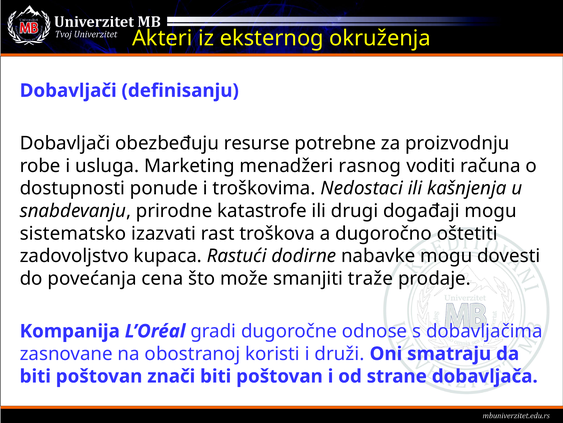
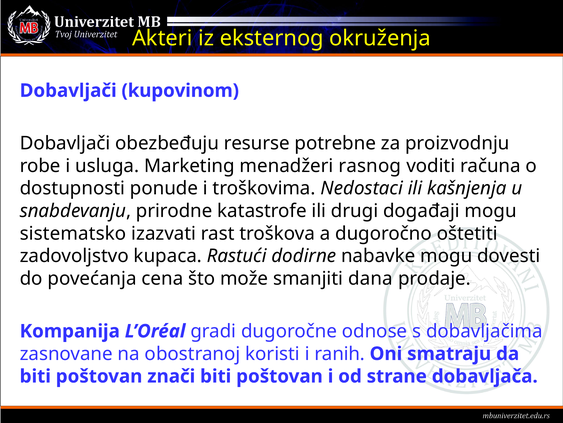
definisanju: definisanju -> kupovinom (180, 90)
traže: traže -> dana (370, 278)
druži: druži -> ranih (340, 353)
